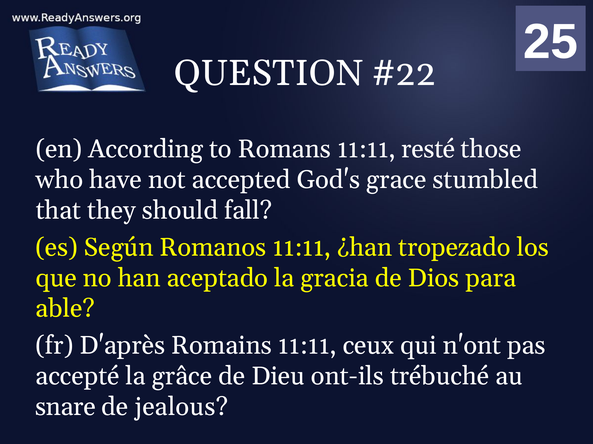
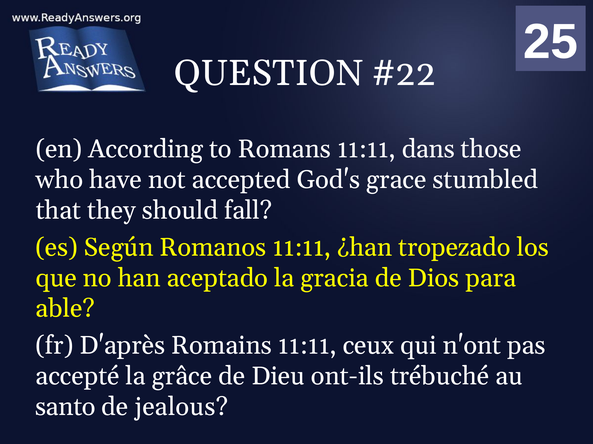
resté: resté -> dans (428, 149)
snare: snare -> santo (65, 407)
